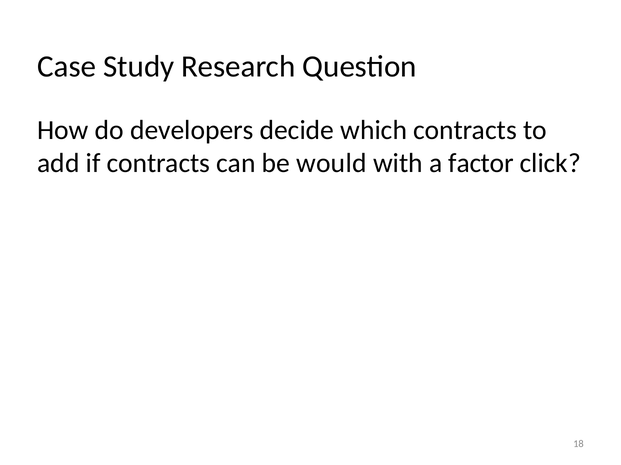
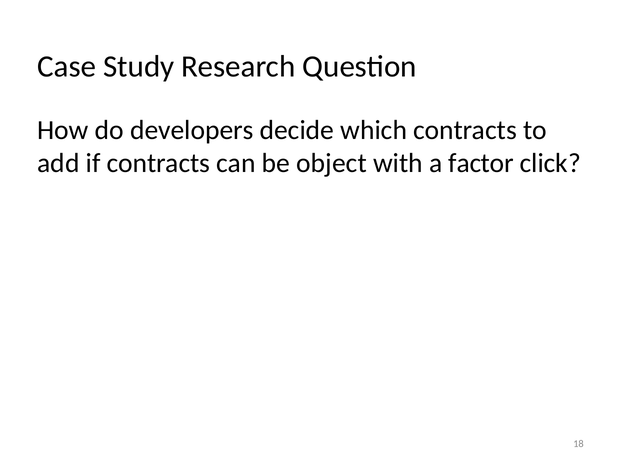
would: would -> object (332, 163)
